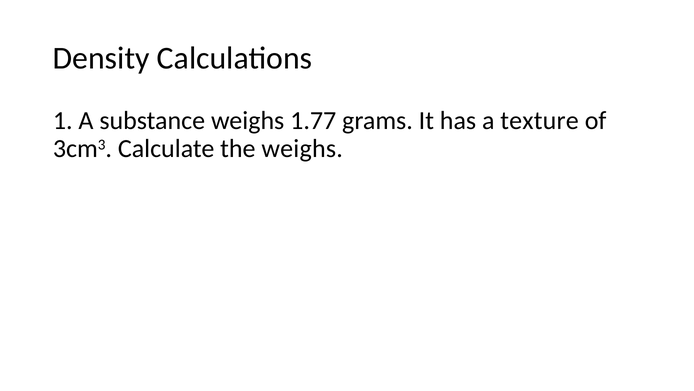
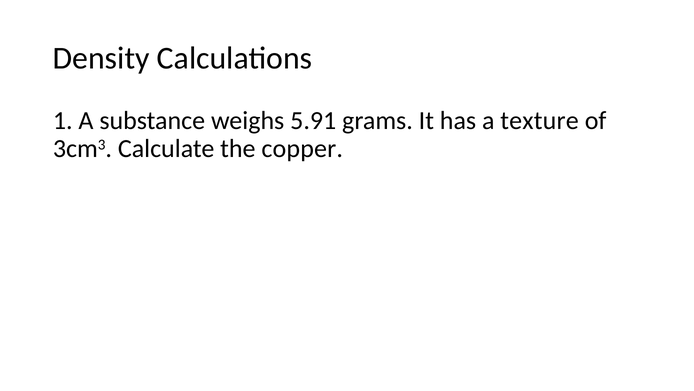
1.77: 1.77 -> 5.91 (313, 120)
the weighs: weighs -> copper (302, 149)
